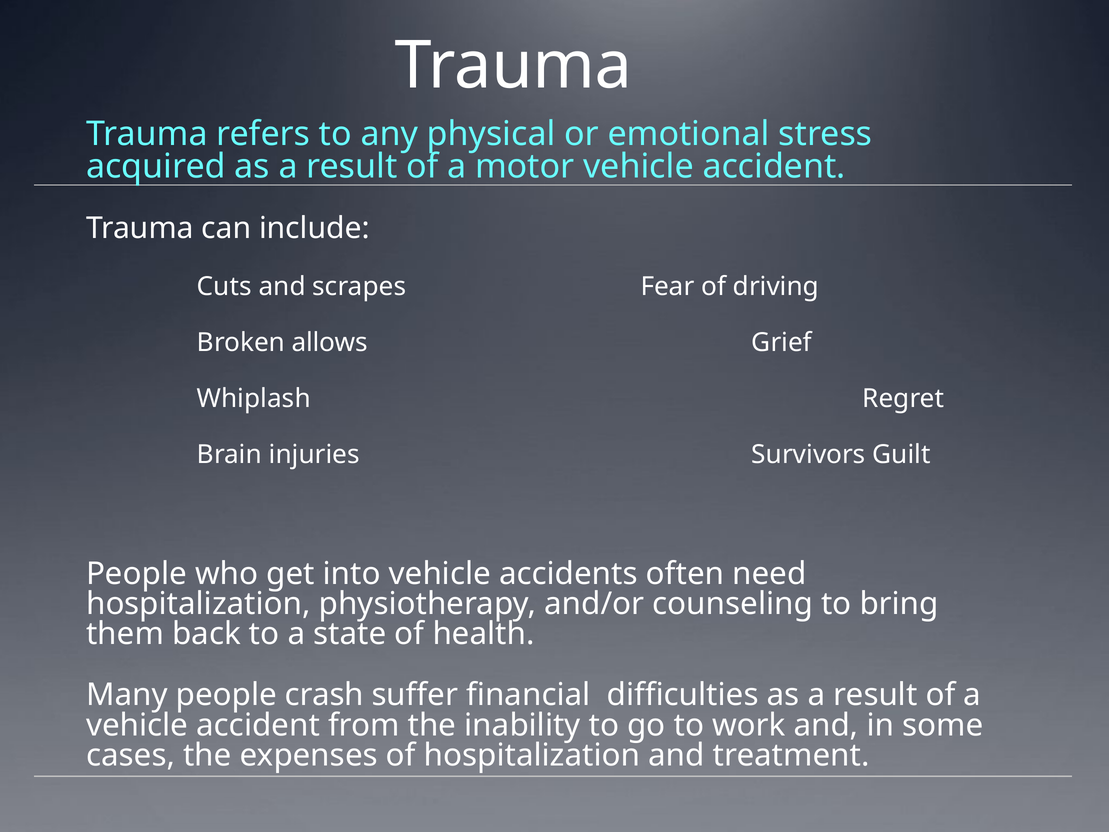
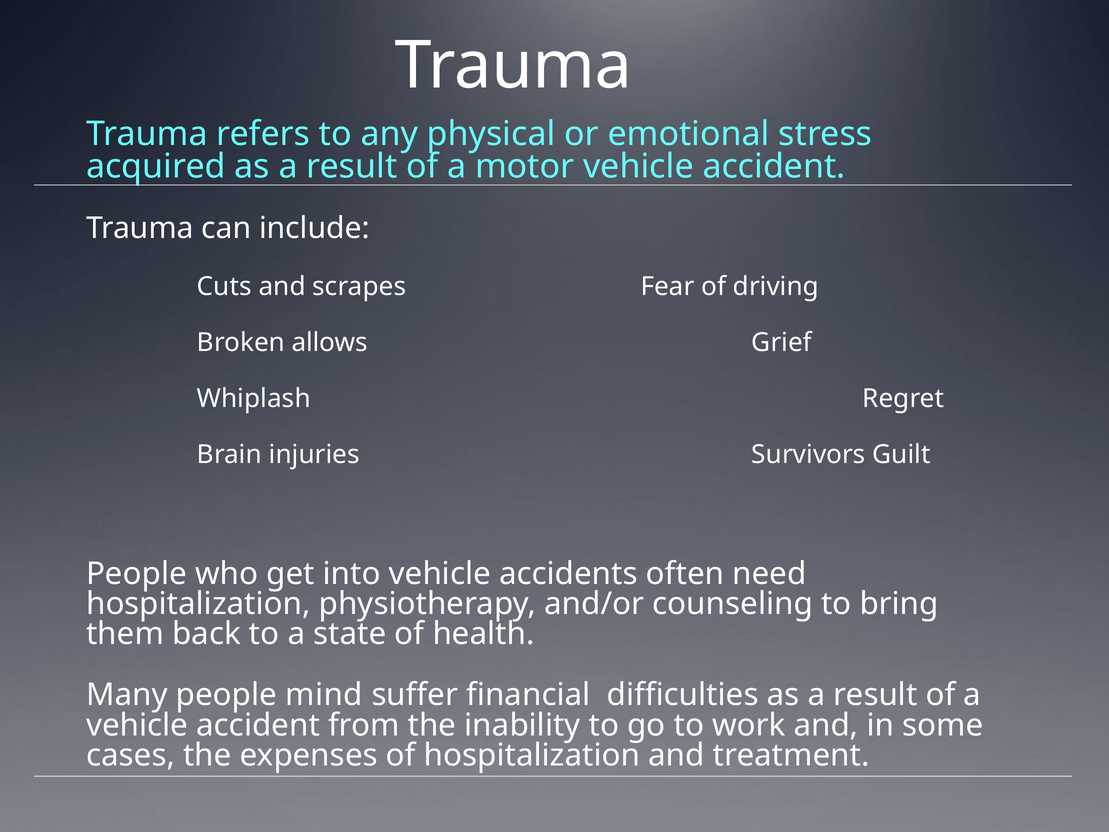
crash: crash -> mind (324, 695)
